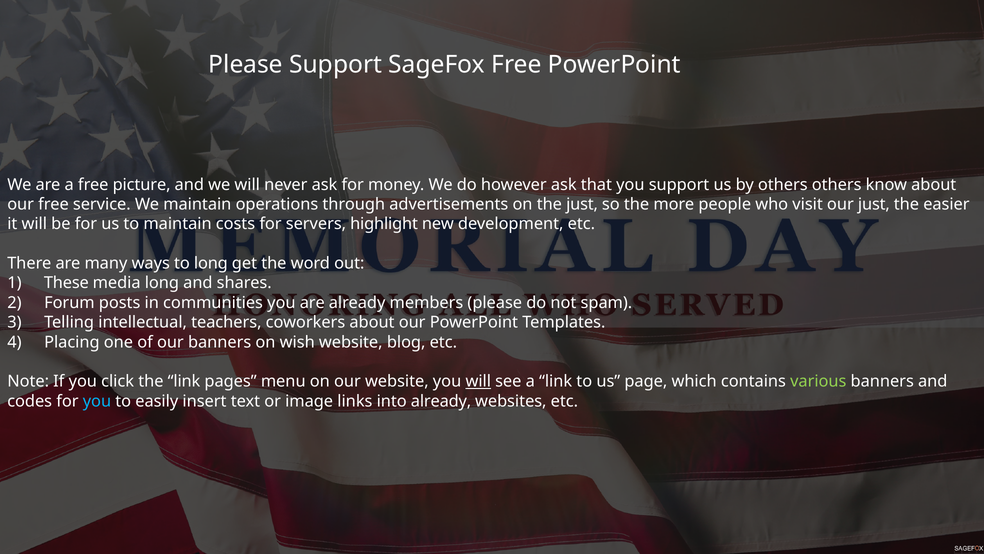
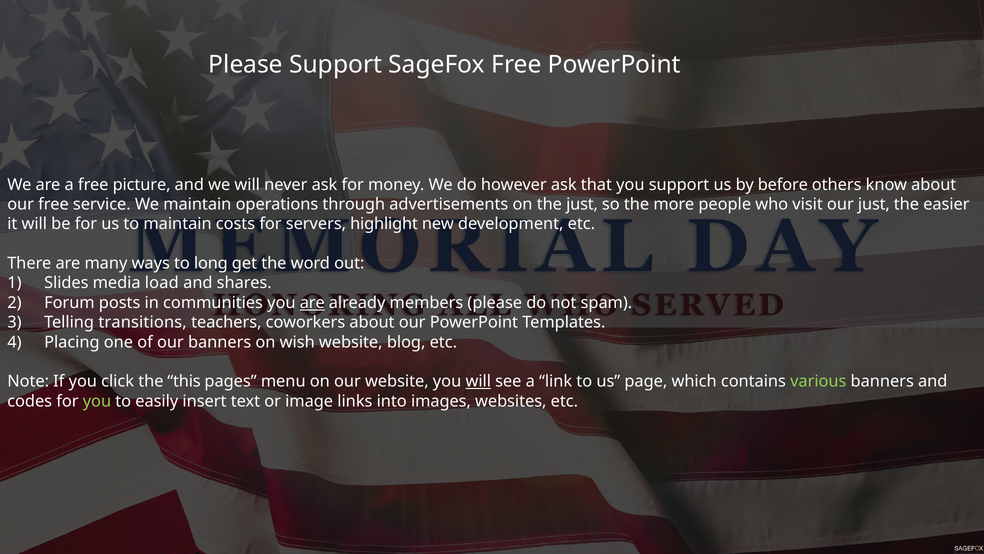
by others: others -> before (783, 184)
These: These -> Slides (66, 283)
media long: long -> load (162, 283)
are underline: none -> present (312, 302)
intellectual: intellectual -> transitions (143, 322)
the link: link -> this (184, 381)
you colour: light blue -> light green (97, 401)
into already: already -> images (441, 401)
